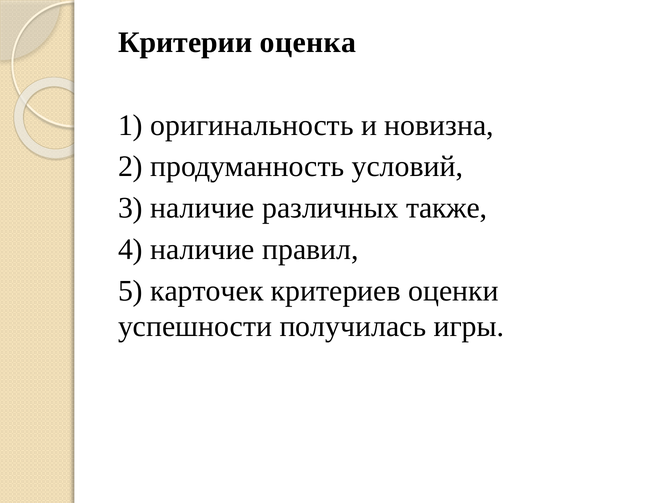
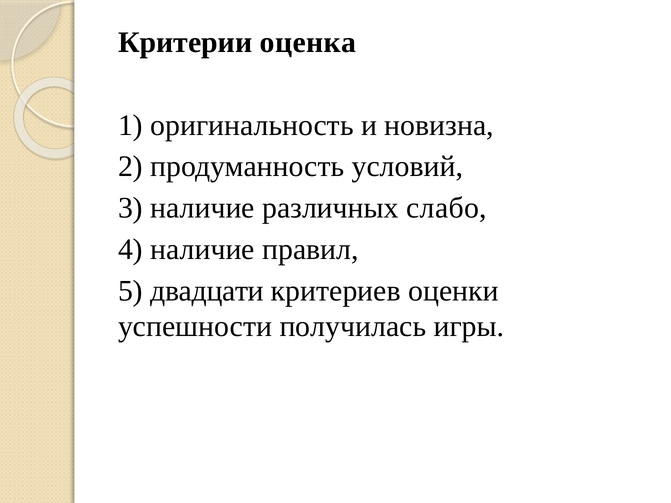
также: также -> слабо (447, 208)
карточек: карточек -> двадцати (207, 291)
